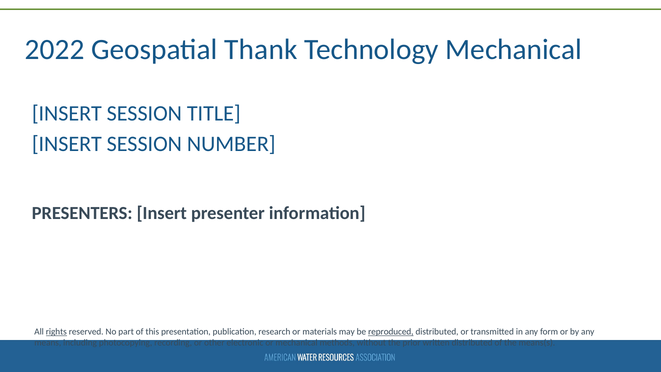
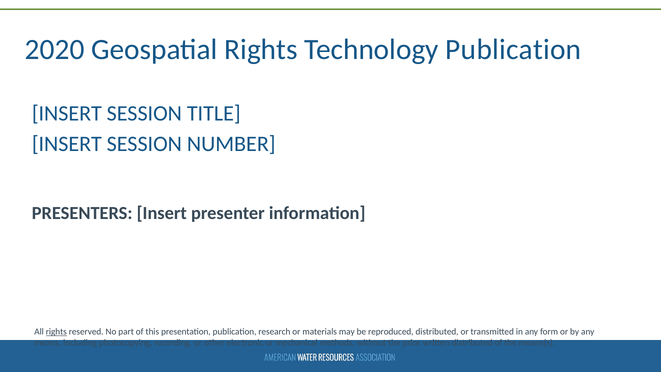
2022: 2022 -> 2020 (55, 49)
Geospatial Thank: Thank -> Rights (261, 49)
Technology Mechanical: Mechanical -> Publication (513, 49)
reproduced underline: present -> none (391, 332)
